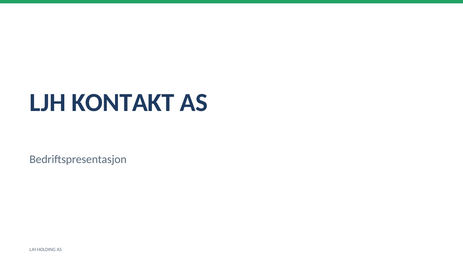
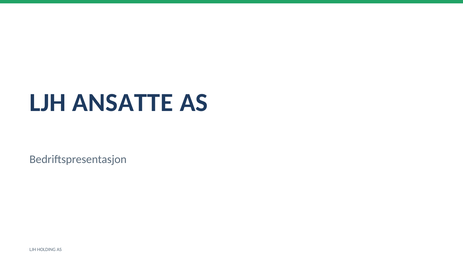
KONTAKT: KONTAKT -> ANSATTE (123, 103)
